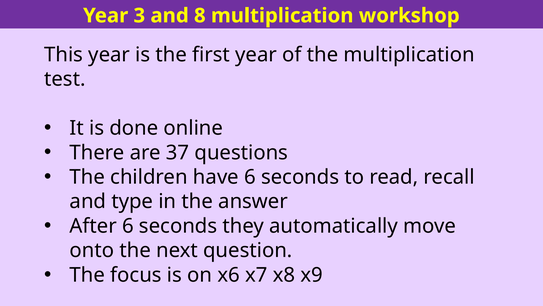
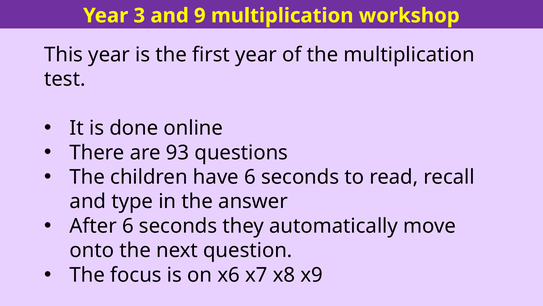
8: 8 -> 9 (200, 16)
37: 37 -> 93 (178, 152)
